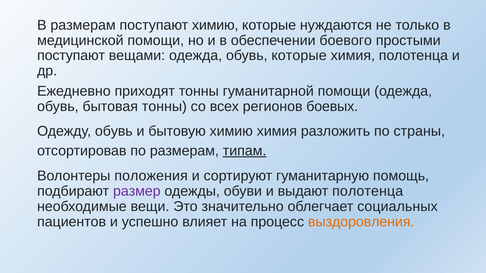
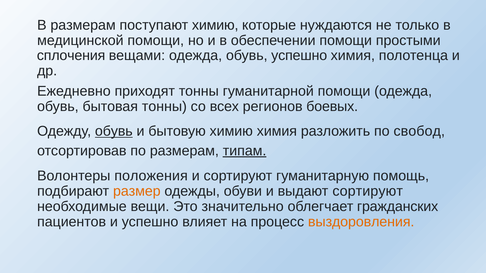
обеспечении боевого: боевого -> помощи (346, 40)
поступают: поступают -> сплочения (71, 56)
обувь которые: которые -> успешно (299, 56)
обувь underline: none -> present (114, 131)
страны: страны -> свобод (419, 131)
размер colour: purple -> orange (137, 191)
выдают полотенца: полотенца -> сортируют (368, 191)
социальных: социальных -> гражданских (398, 207)
